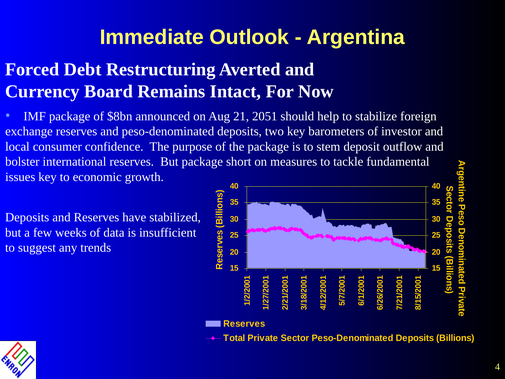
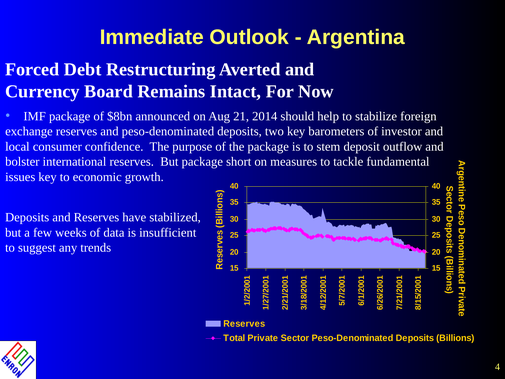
2051: 2051 -> 2014 (265, 116)
